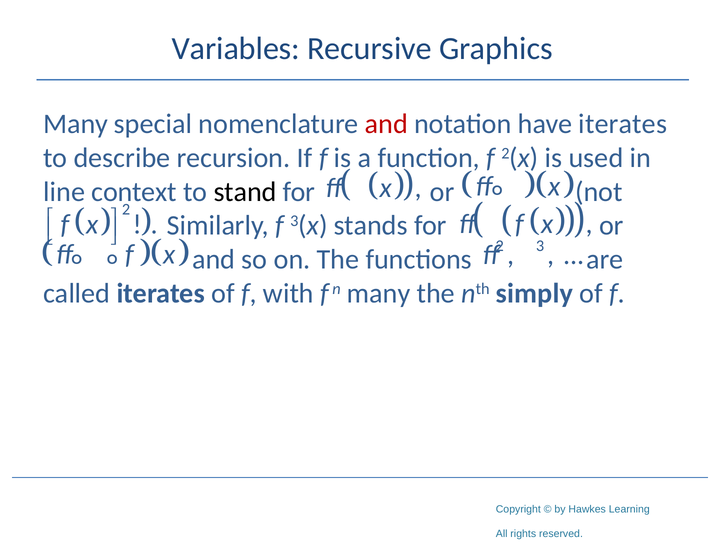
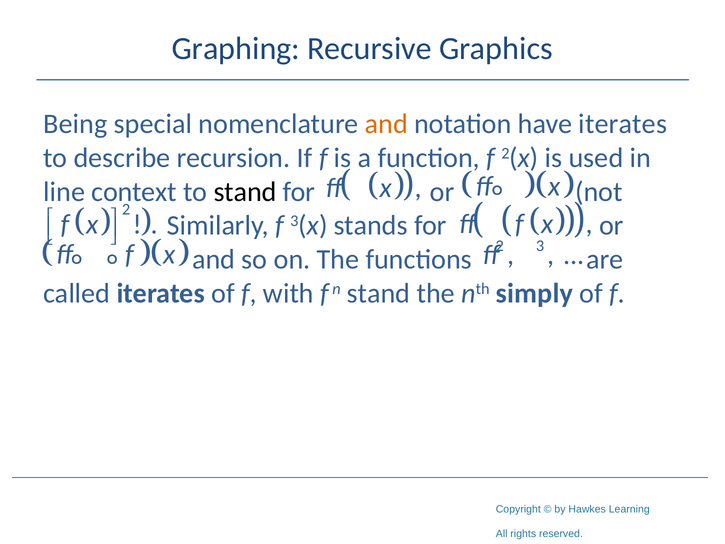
Variables: Variables -> Graphing (236, 49)
Many: Many -> Being (75, 124)
and colour: red -> orange (386, 124)
n many: many -> stand (379, 293)
